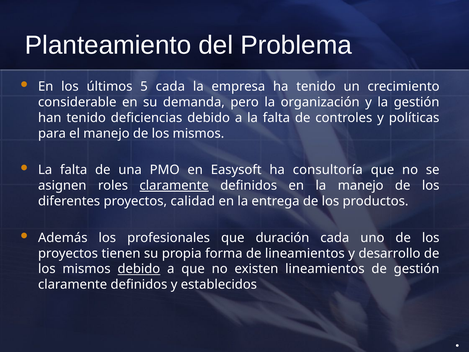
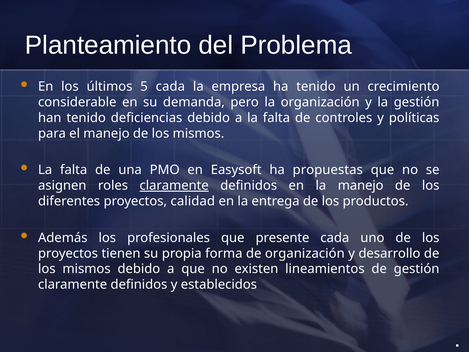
consultoría: consultoría -> propuestas (328, 170)
duración: duración -> presente (282, 238)
de lineamientos: lineamientos -> organización (305, 253)
debido underline: present -> none (139, 269)
